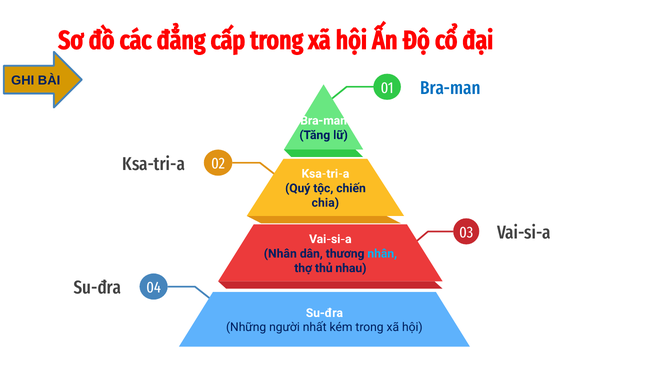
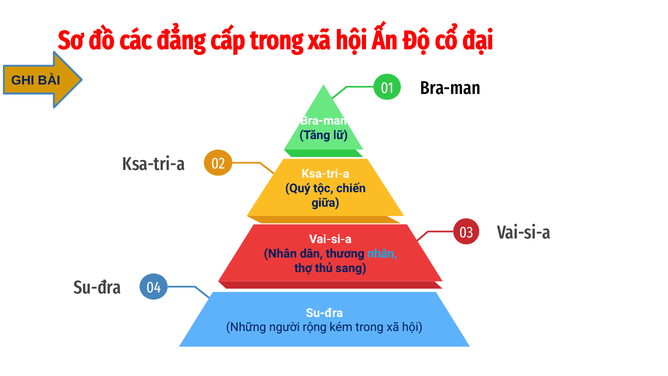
Bra-man colour: blue -> black (450, 88)
chia: chia -> giữa (325, 203)
nhau: nhau -> sang (351, 268)
nhất: nhất -> rộng (315, 327)
